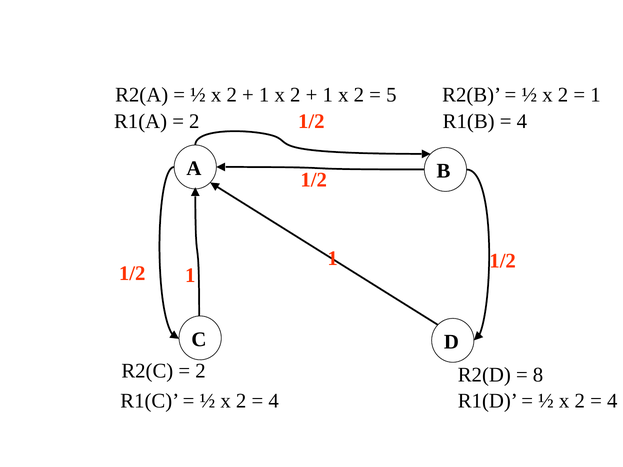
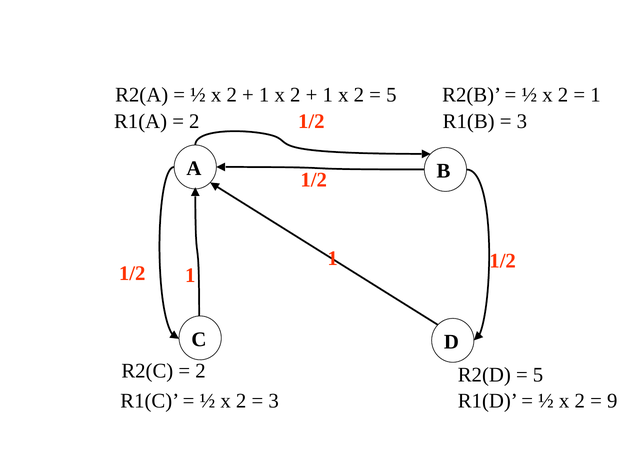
4: 4 -> 3 (522, 121)
8: 8 -> 5 (538, 375)
4: 4 -> 3 (274, 401)
4: 4 -> 9 (612, 401)
